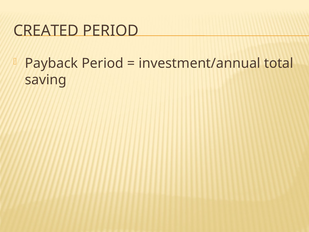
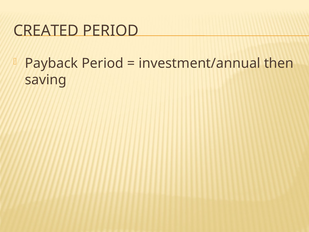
total: total -> then (279, 63)
